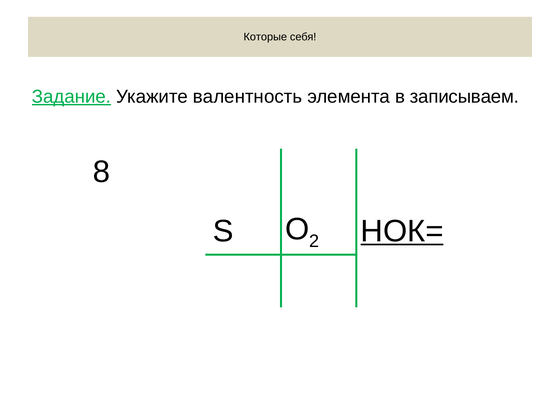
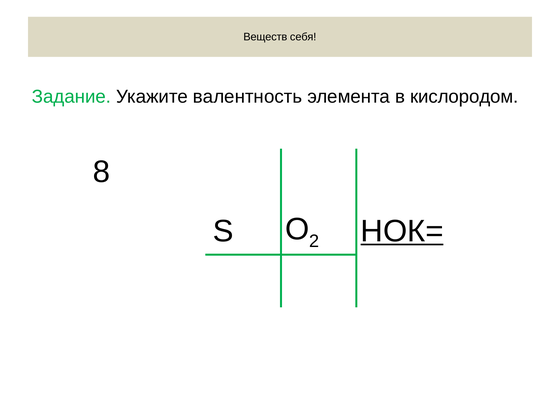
Которые: Которые -> Веществ (265, 37)
Задание underline: present -> none (71, 97)
записываем: записываем -> кислородом (464, 97)
